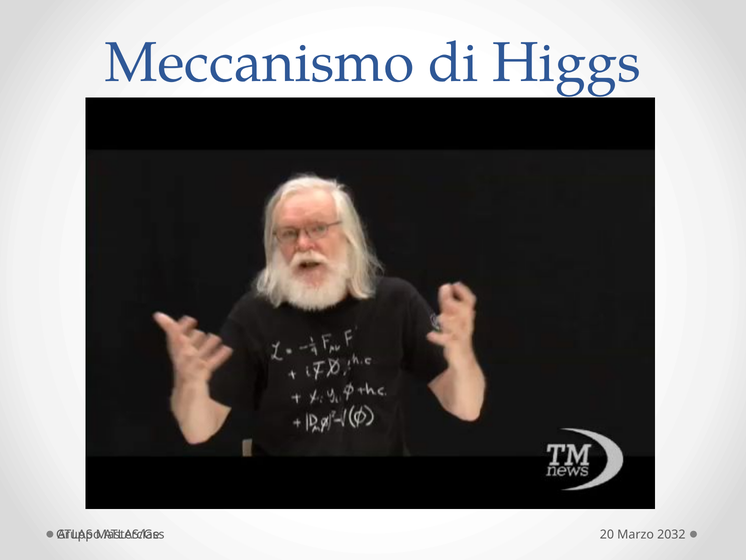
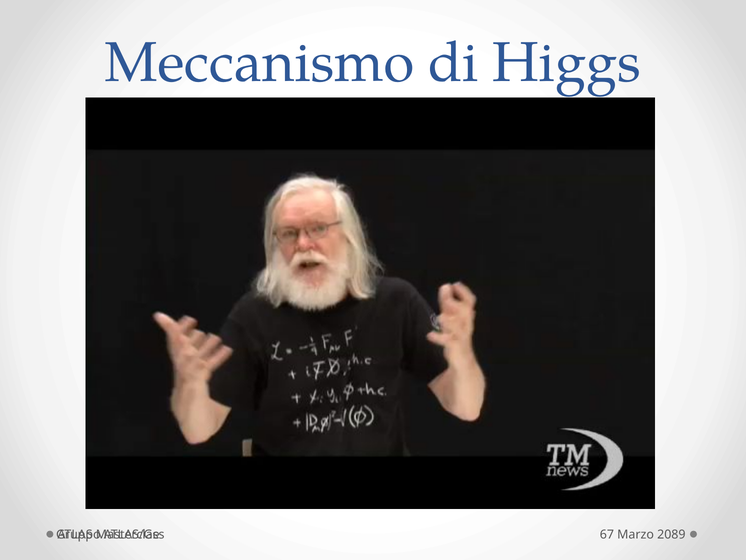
20: 20 -> 67 (607, 534)
2032: 2032 -> 2089 (671, 534)
